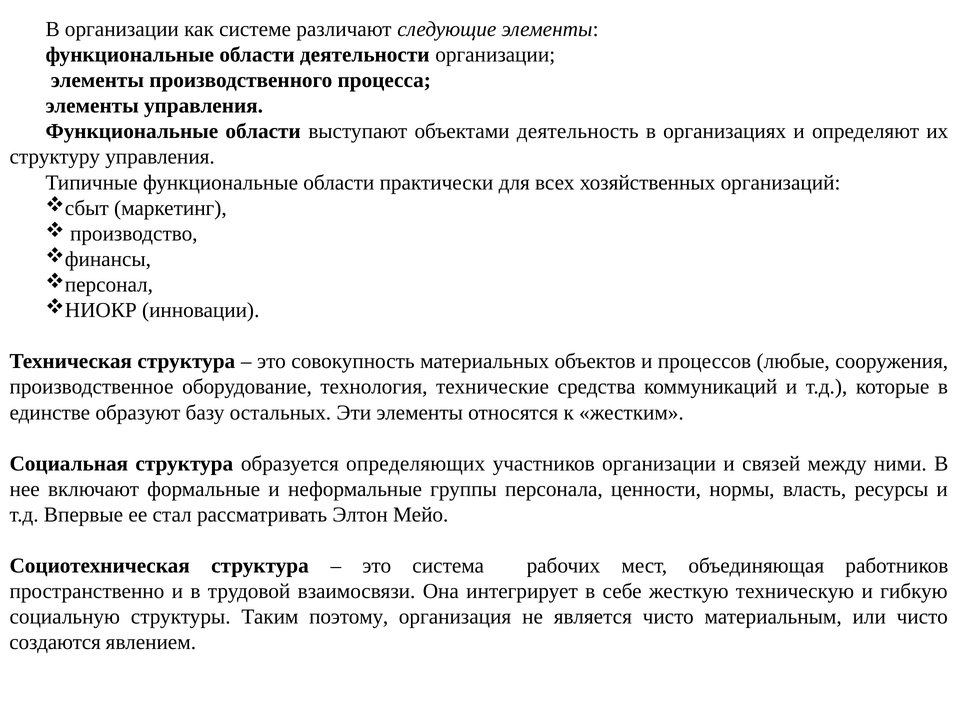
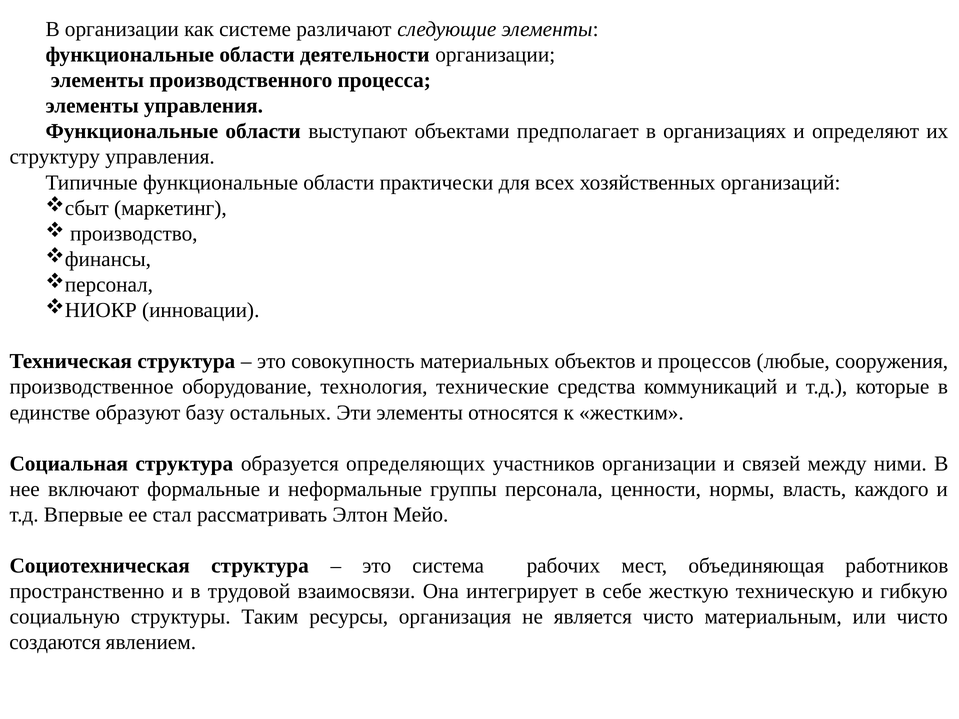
деятельность: деятельность -> предполагает (578, 131)
ресурсы: ресурсы -> каждого (892, 489)
поэтому: поэтому -> ресурсы (349, 617)
